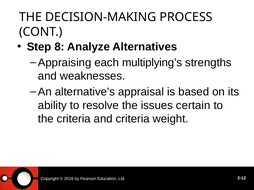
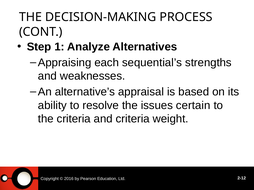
8: 8 -> 1 (59, 47)
multiplying’s: multiplying’s -> sequential’s (152, 63)
